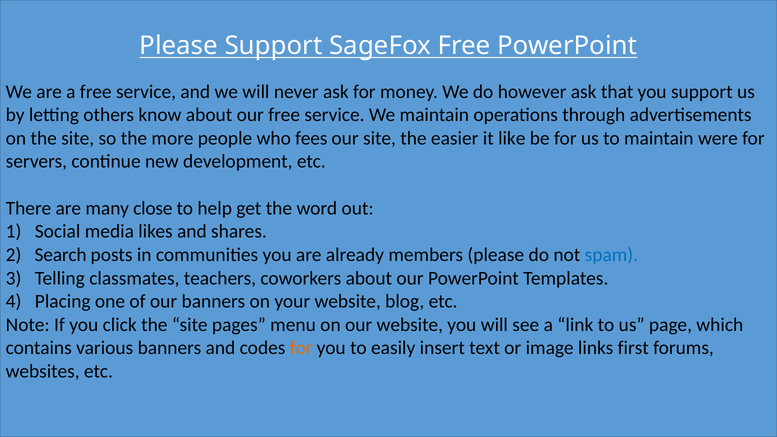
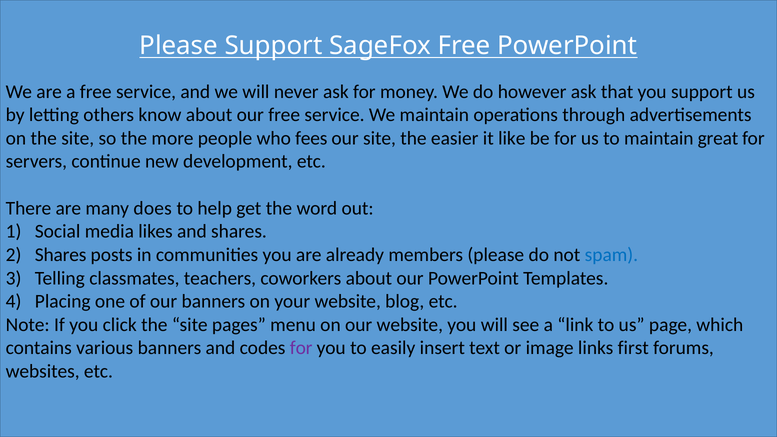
were: were -> great (718, 138)
close: close -> does (153, 208)
Search: Search -> Shares (61, 255)
for colour: orange -> purple (301, 348)
